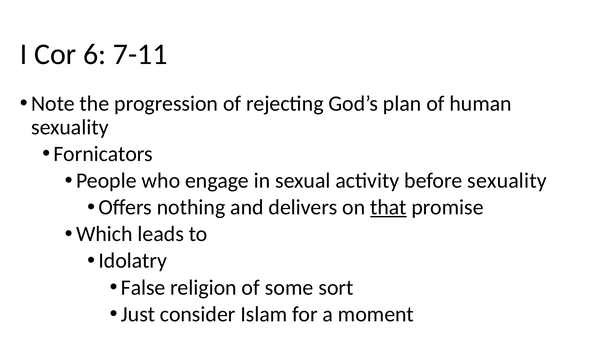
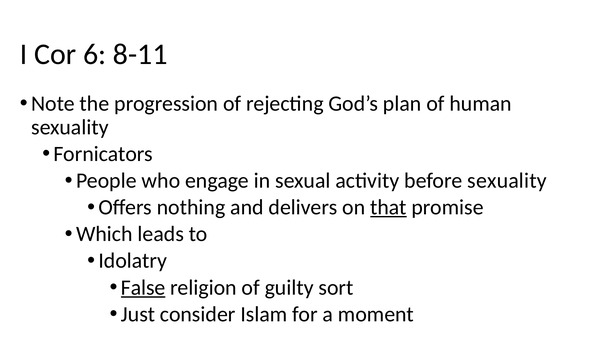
7-11: 7-11 -> 8-11 (140, 54)
False underline: none -> present (143, 287)
some: some -> guilty (289, 287)
